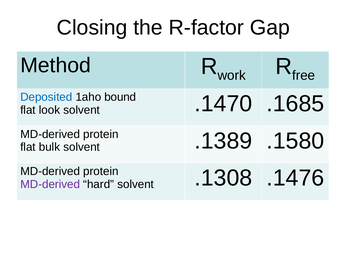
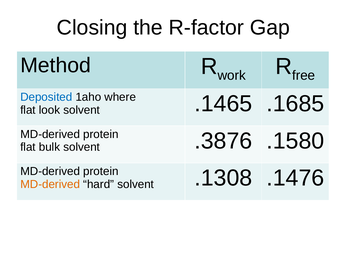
bound: bound -> where (120, 97)
.1470: .1470 -> .1465 (223, 103)
.1389: .1389 -> .3876 (223, 140)
MD-derived colour: purple -> orange (50, 184)
